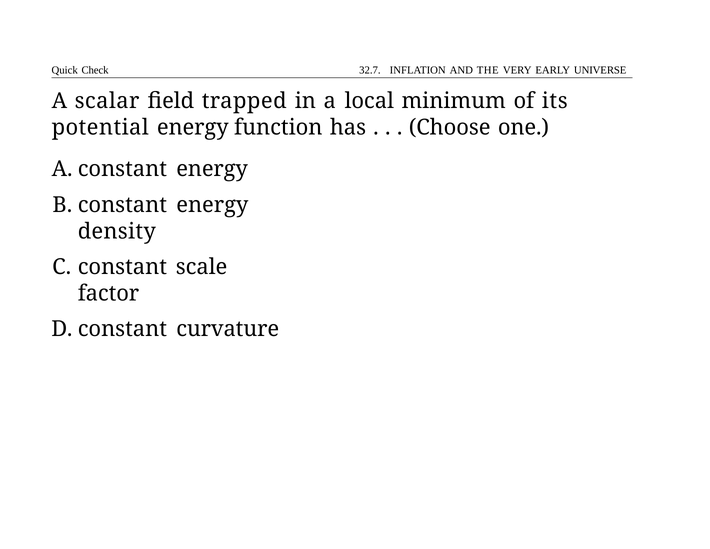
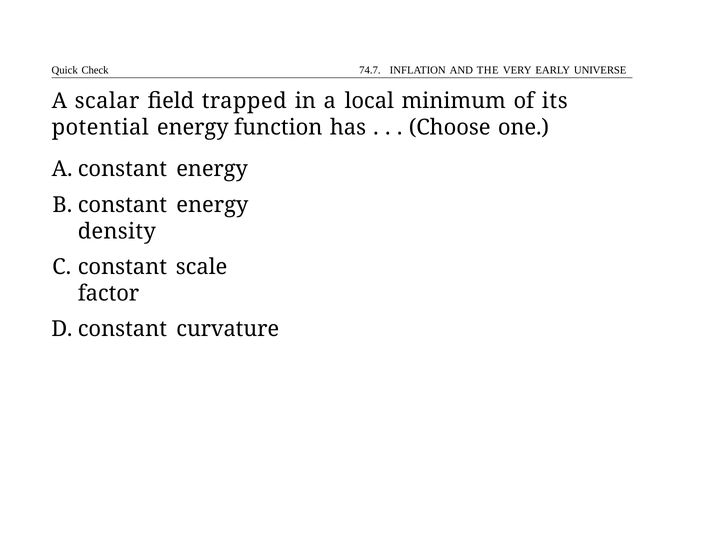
32.7: 32.7 -> 74.7 (370, 70)
